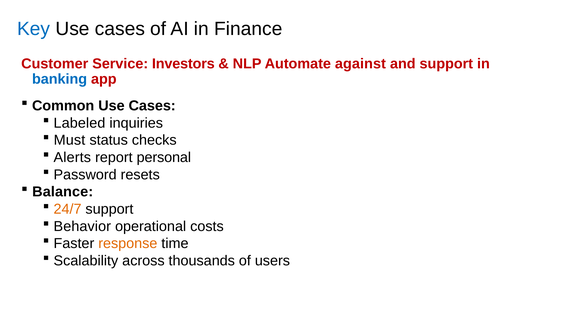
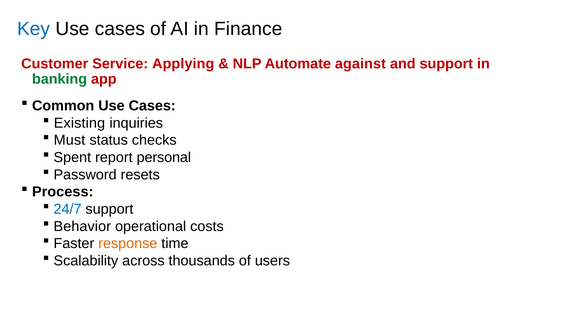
Investors: Investors -> Applying (183, 64)
banking colour: blue -> green (60, 79)
Labeled: Labeled -> Existing (79, 123)
Alerts: Alerts -> Spent (72, 158)
Balance: Balance -> Process (63, 192)
24/7 colour: orange -> blue (68, 209)
